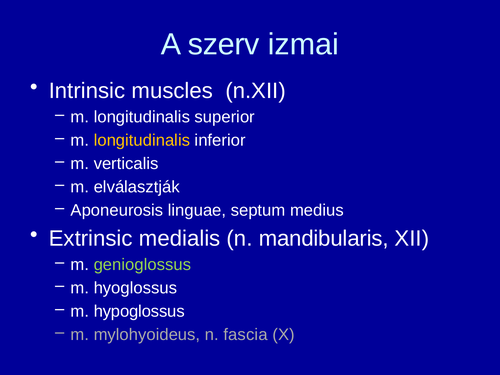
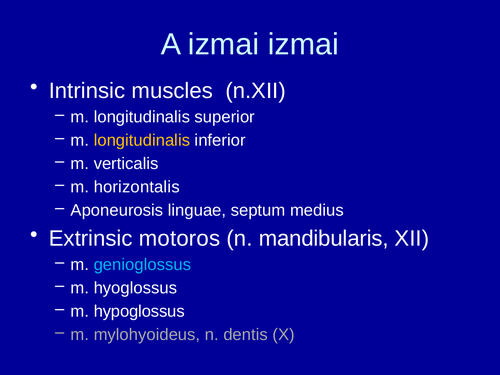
A szerv: szerv -> izmai (224, 44)
elválasztják: elválasztják -> horizontalis (137, 187)
medialis: medialis -> motoros (180, 238)
genioglossus colour: light green -> light blue (142, 265)
fascia: fascia -> dentis (246, 335)
